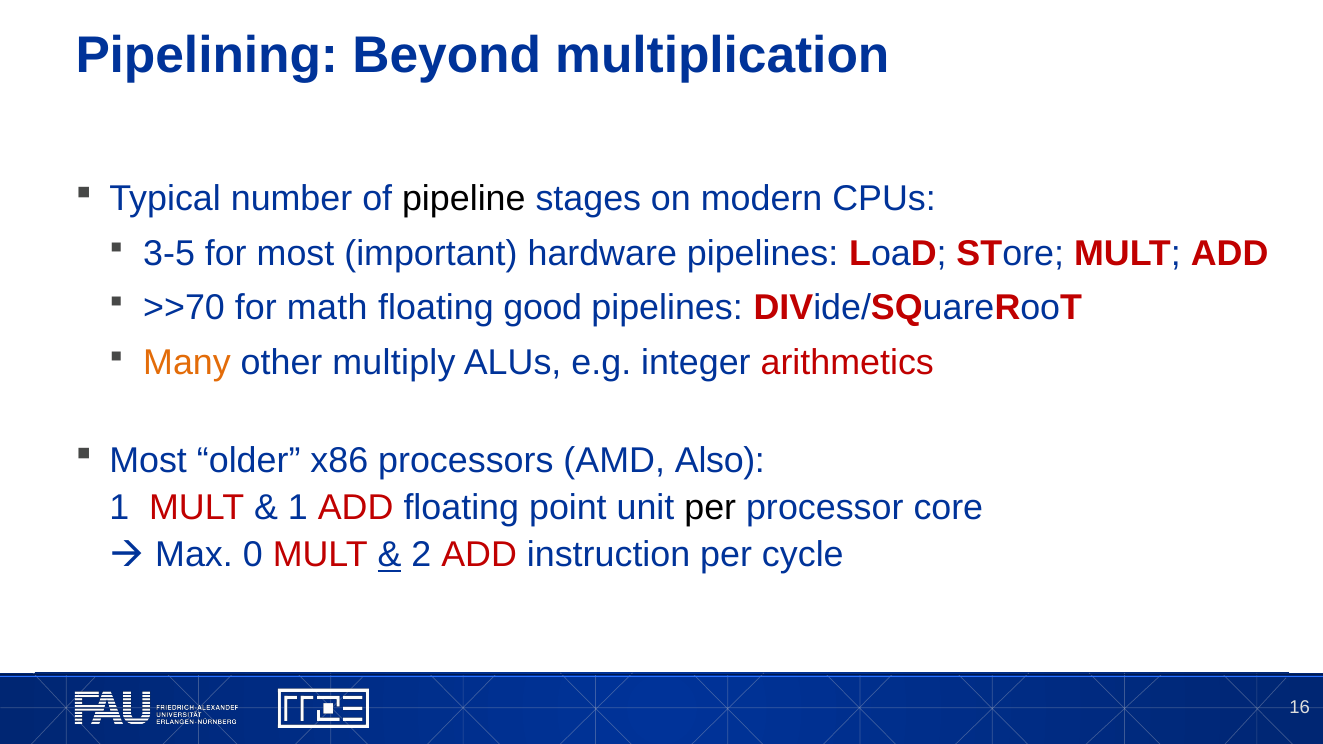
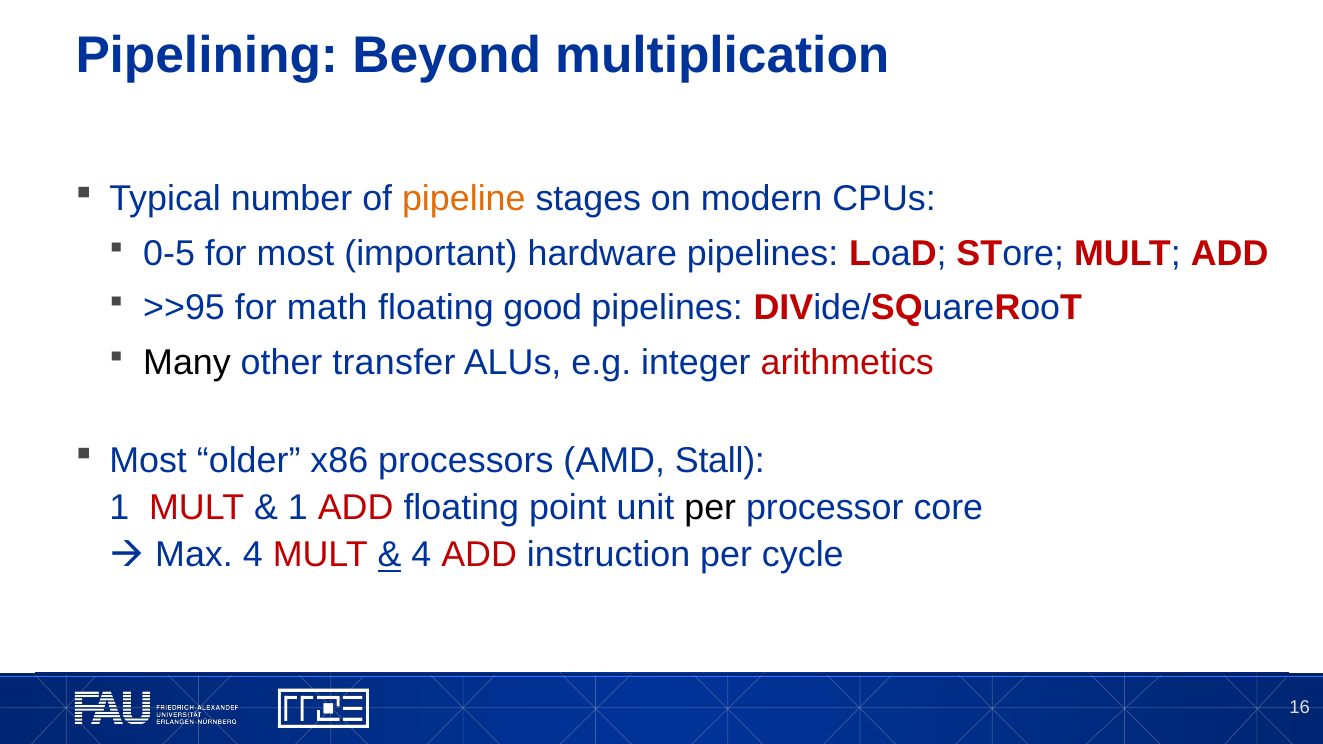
pipeline colour: black -> orange (464, 199)
3-5: 3-5 -> 0-5 (169, 254)
>>70: >>70 -> >>95 (184, 308)
Many colour: orange -> black (187, 362)
multiply: multiply -> transfer (394, 362)
Also: Also -> Stall (720, 461)
Max 0: 0 -> 4 (253, 555)
2: 2 -> 4 (421, 555)
